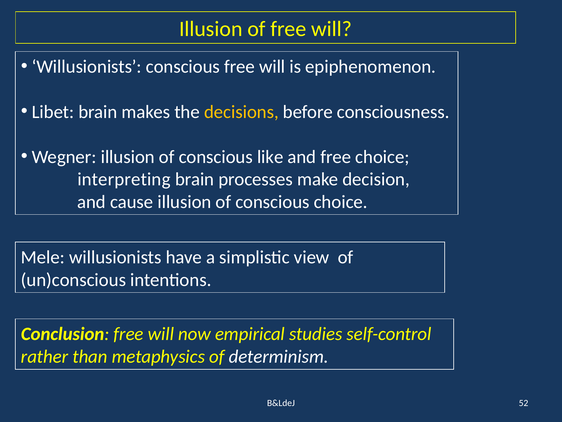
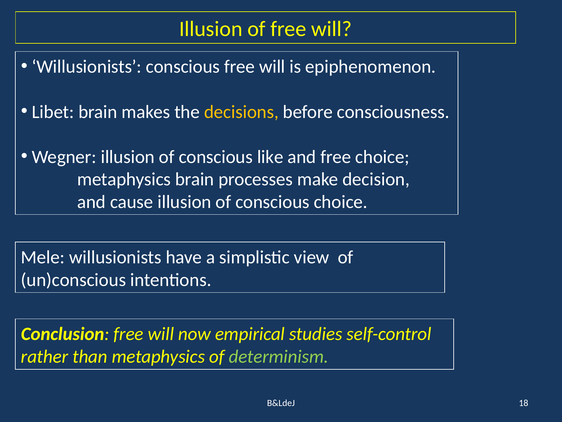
interpreting: interpreting -> metaphysics (124, 179)
determinism colour: white -> light green (279, 356)
52: 52 -> 18 (524, 402)
